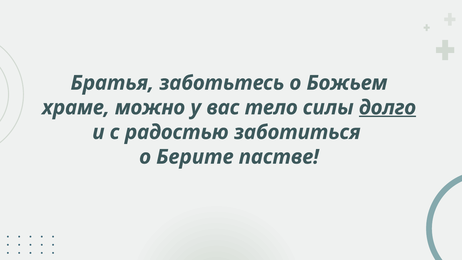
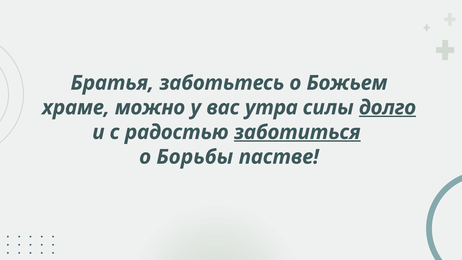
тело: тело -> утра (271, 108)
заботиться underline: none -> present (297, 132)
Берите: Берите -> Борьбы (195, 157)
